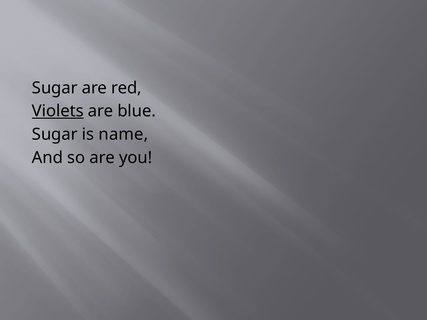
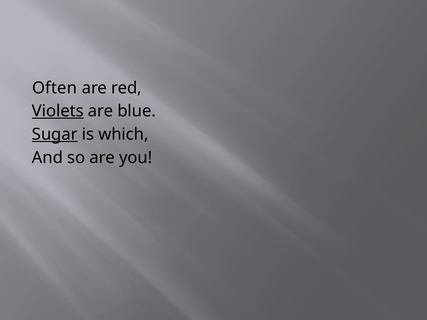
Sugar: Sugar -> Often (55, 88)
Sugar underline: none -> present (55, 134)
name: name -> which (123, 134)
